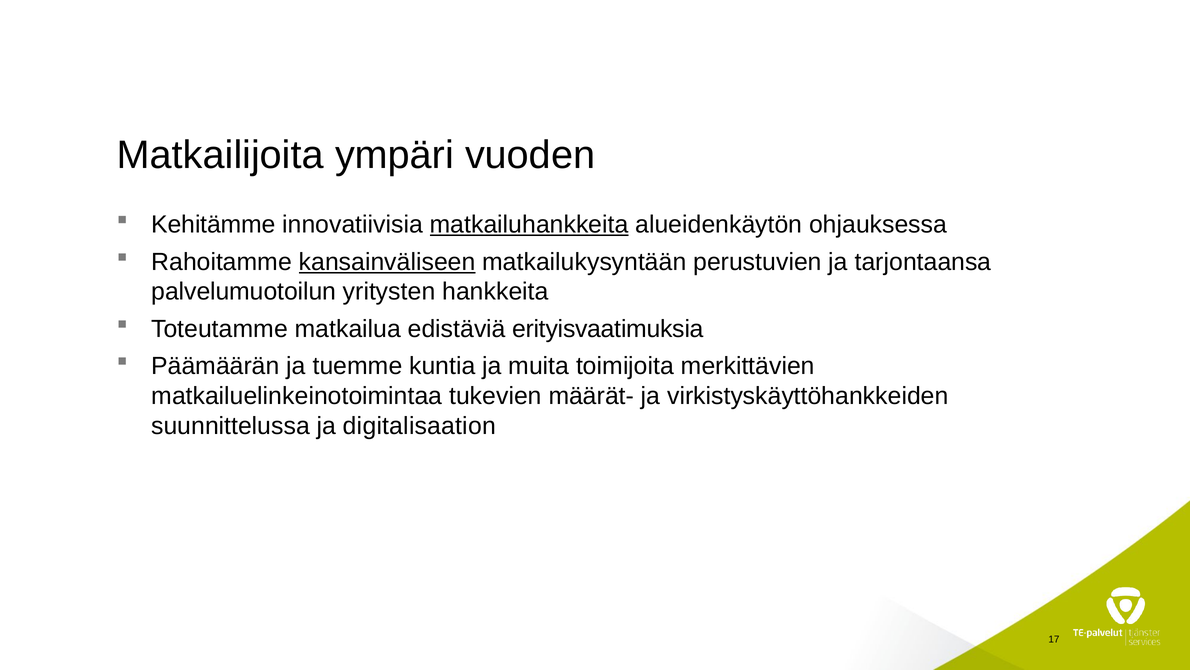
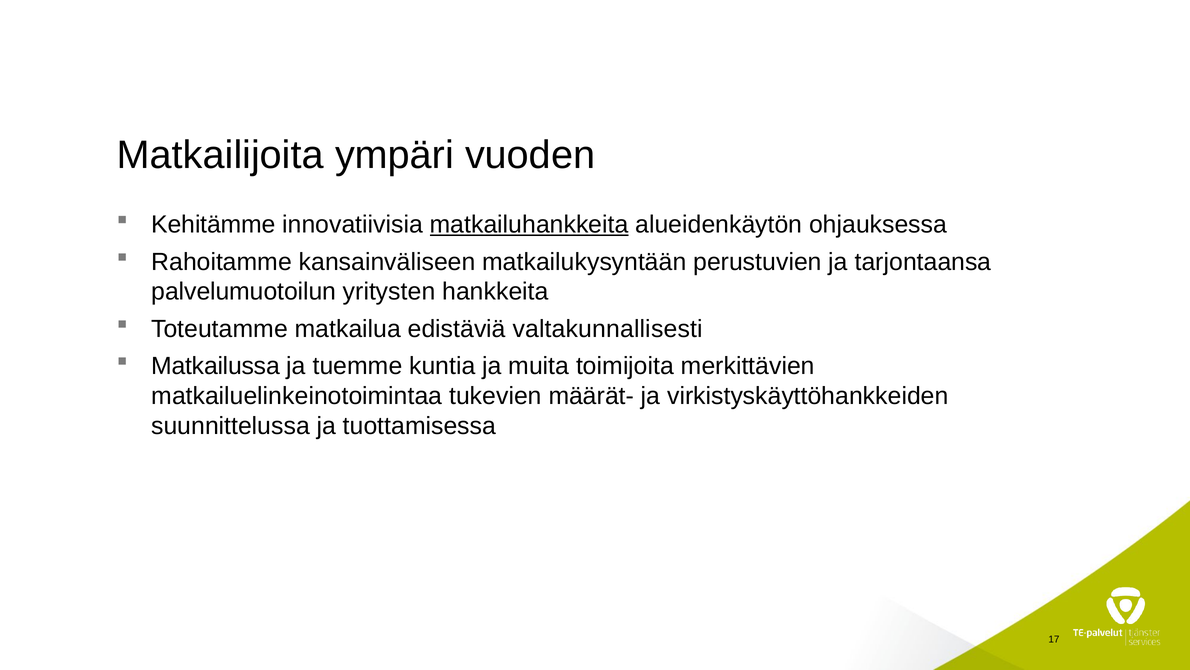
kansainväliseen underline: present -> none (387, 262)
erityisvaatimuksia: erityisvaatimuksia -> valtakunnallisesti (608, 329)
Päämäärän: Päämäärän -> Matkailussa (216, 366)
digitalisaation: digitalisaation -> tuottamisessa (420, 425)
